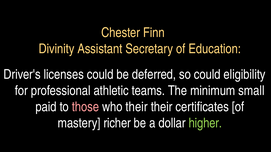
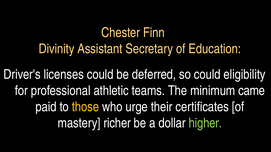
small: small -> came (252, 91)
those colour: pink -> yellow (85, 107)
who their: their -> urge (137, 107)
